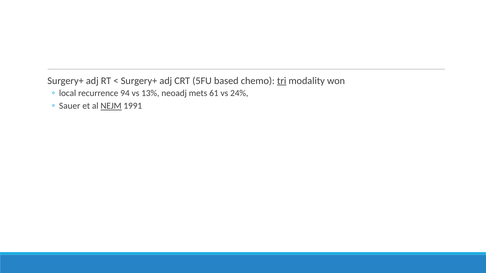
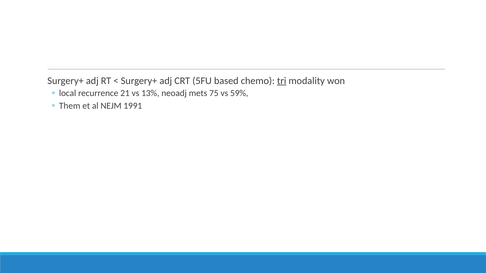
94: 94 -> 21 (125, 93)
61: 61 -> 75 (214, 93)
24%: 24% -> 59% (239, 93)
Sauer: Sauer -> Them (70, 106)
NEJM underline: present -> none (111, 106)
